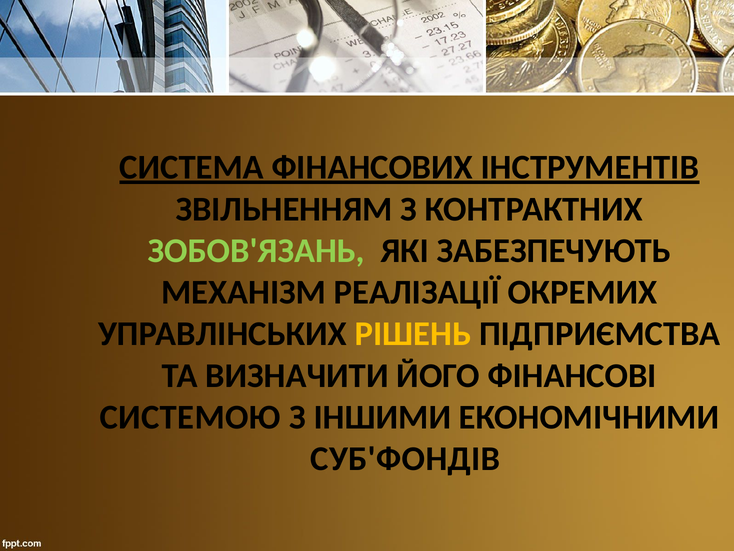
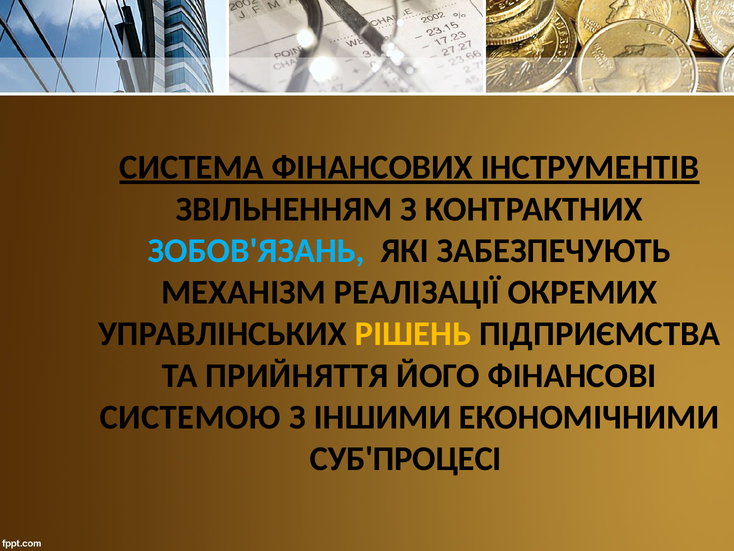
ЗОБОВ'ЯЗАНЬ colour: light green -> light blue (256, 250)
ВИЗНАЧИТИ: ВИЗНАЧИТИ -> ПРИЙНЯТТЯ (297, 375)
СУБ'ФОНДІВ: СУБ'ФОНДІВ -> СУБ'ПРОЦЕСІ (406, 458)
